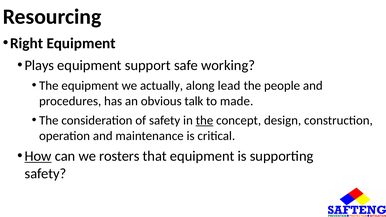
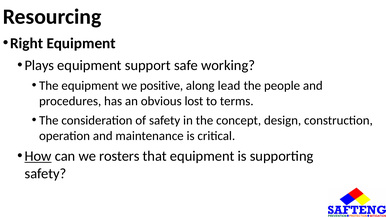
actually: actually -> positive (162, 86)
talk: talk -> lost (194, 101)
made: made -> terms (237, 101)
the underline: present -> none (204, 120)
